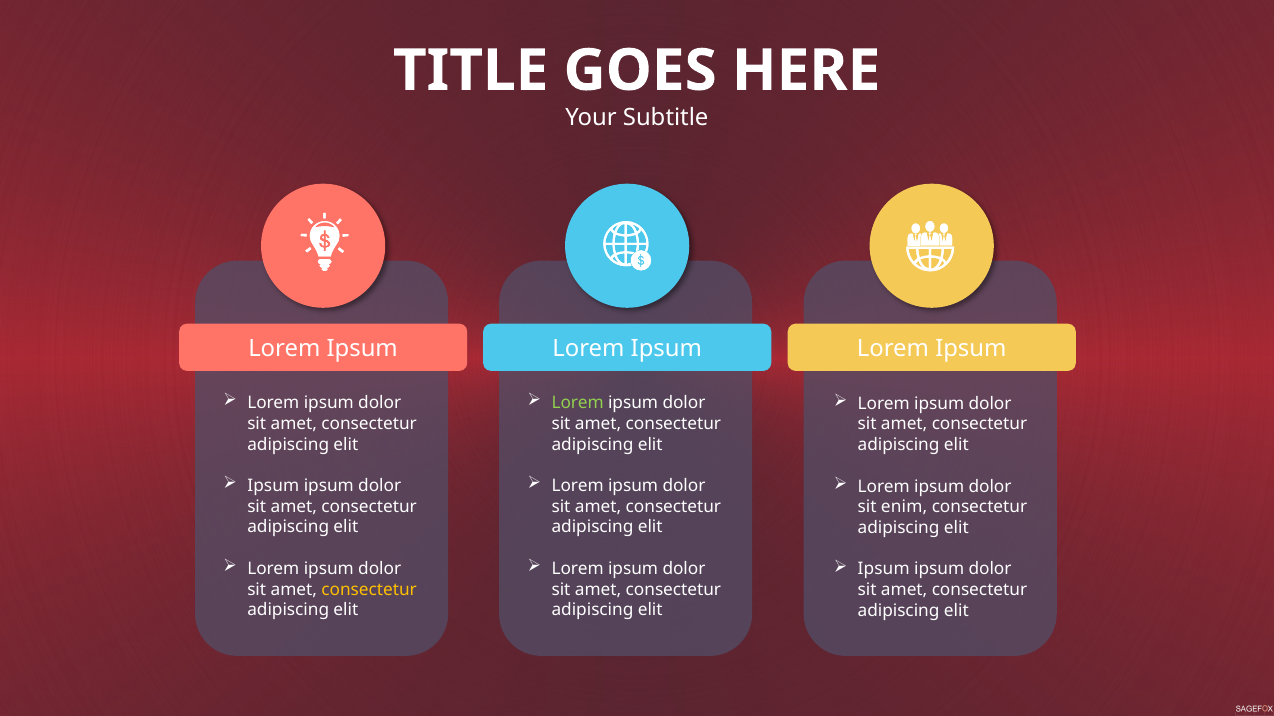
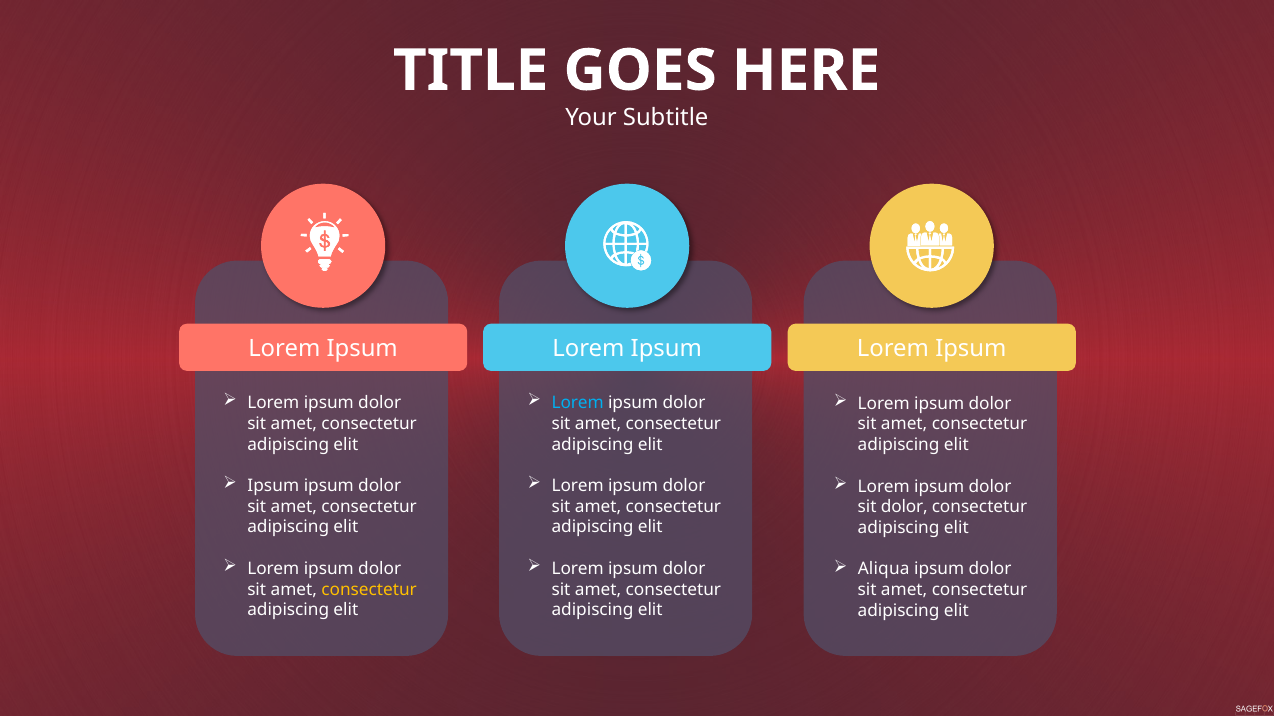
Lorem colour: light green -> light blue (578, 403)
sit enim: enim -> dolor (904, 508)
Ipsum: Ipsum -> Aliqua (884, 570)
